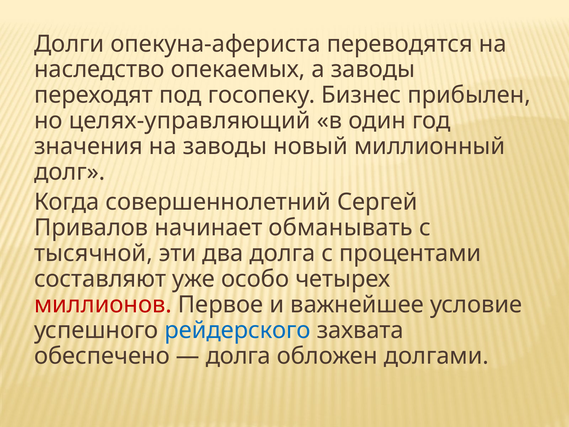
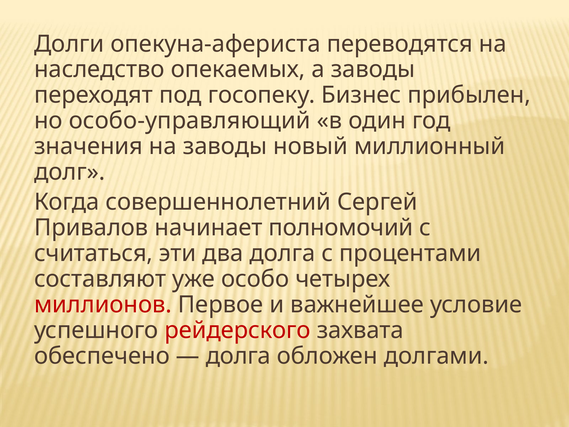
целях-управляющий: целях-управляющий -> особо-управляющий (190, 121)
обманывать: обманывать -> полномочий (341, 228)
тысячной: тысячной -> считаться (94, 253)
рейдерского colour: blue -> red (238, 330)
